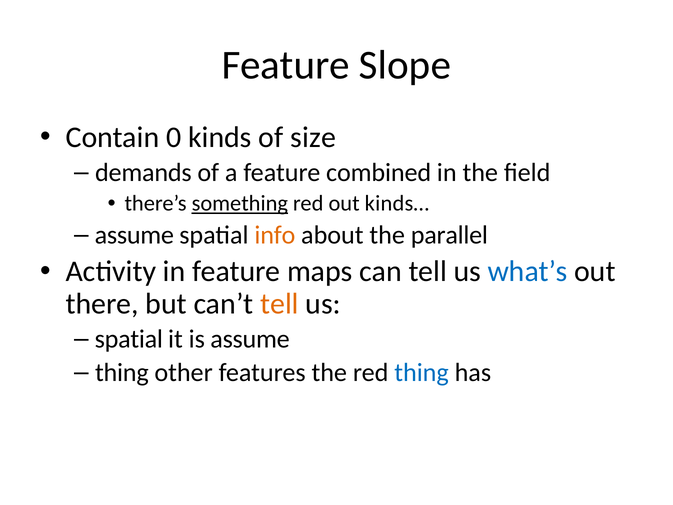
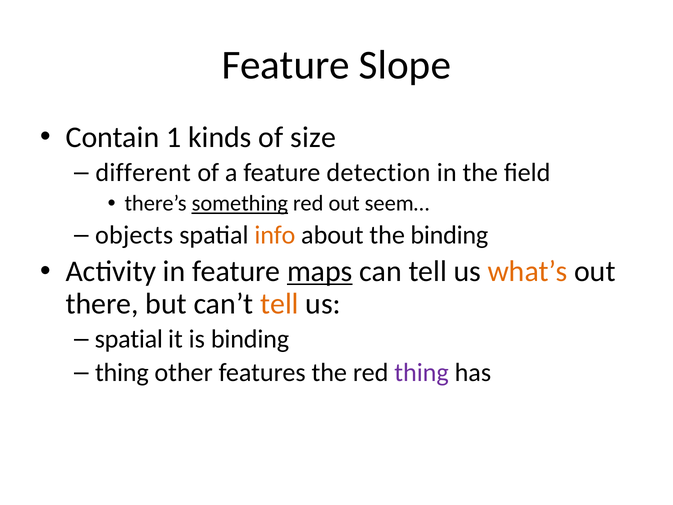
0: 0 -> 1 (174, 137)
demands: demands -> different (143, 173)
combined: combined -> detection (378, 173)
kinds…: kinds… -> seem… (397, 203)
assume: assume -> objects (134, 235)
the parallel: parallel -> binding (449, 235)
maps underline: none -> present (320, 271)
what’s colour: blue -> orange (528, 271)
is assume: assume -> binding (250, 339)
thing colour: blue -> purple (422, 373)
